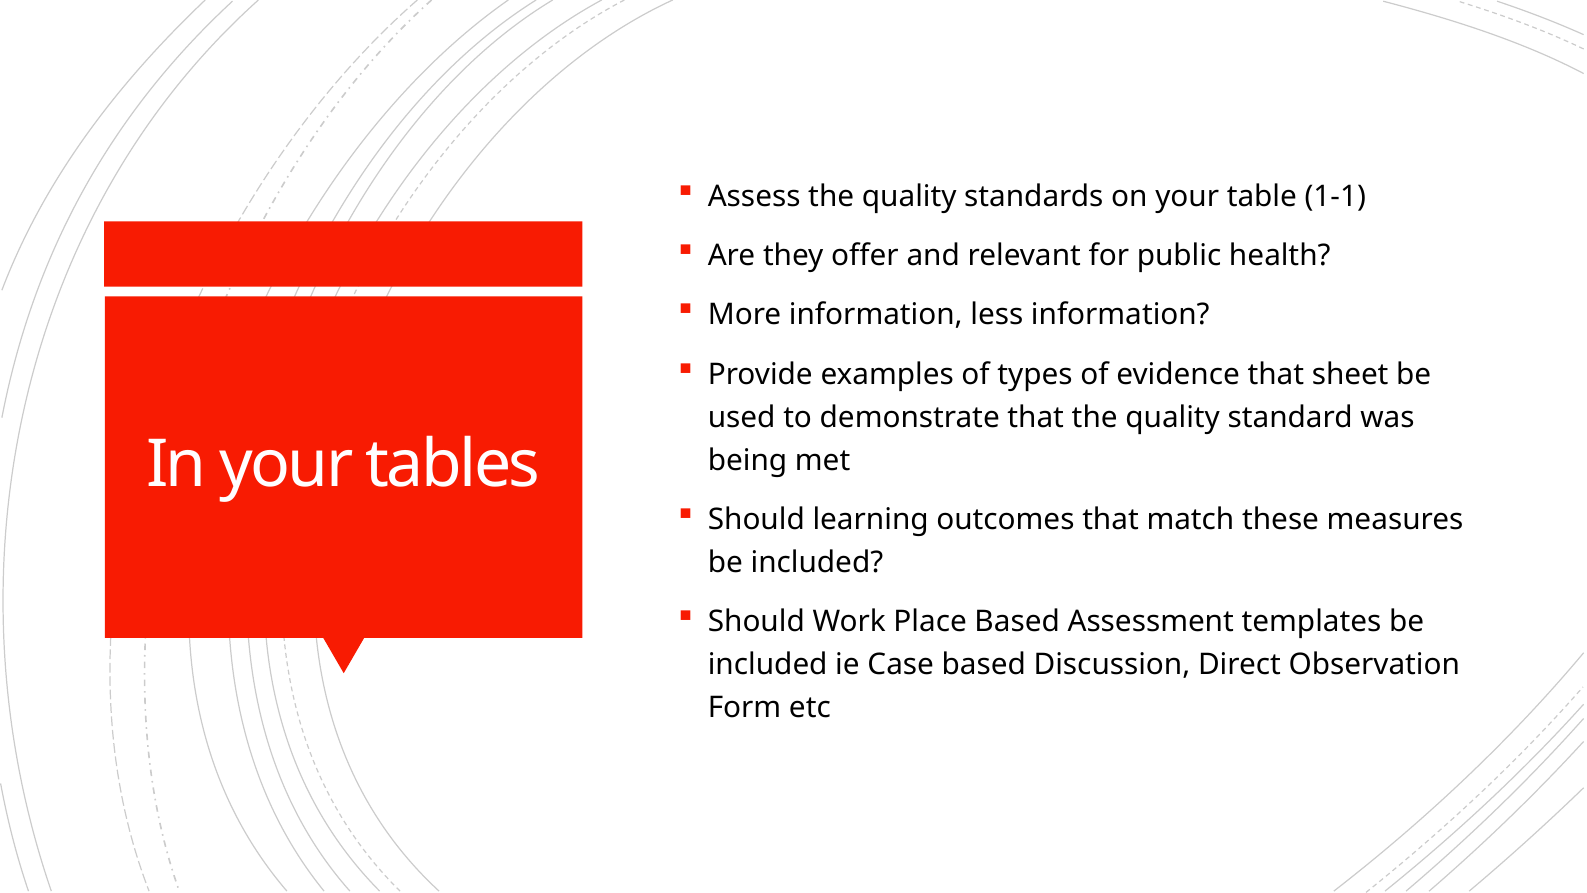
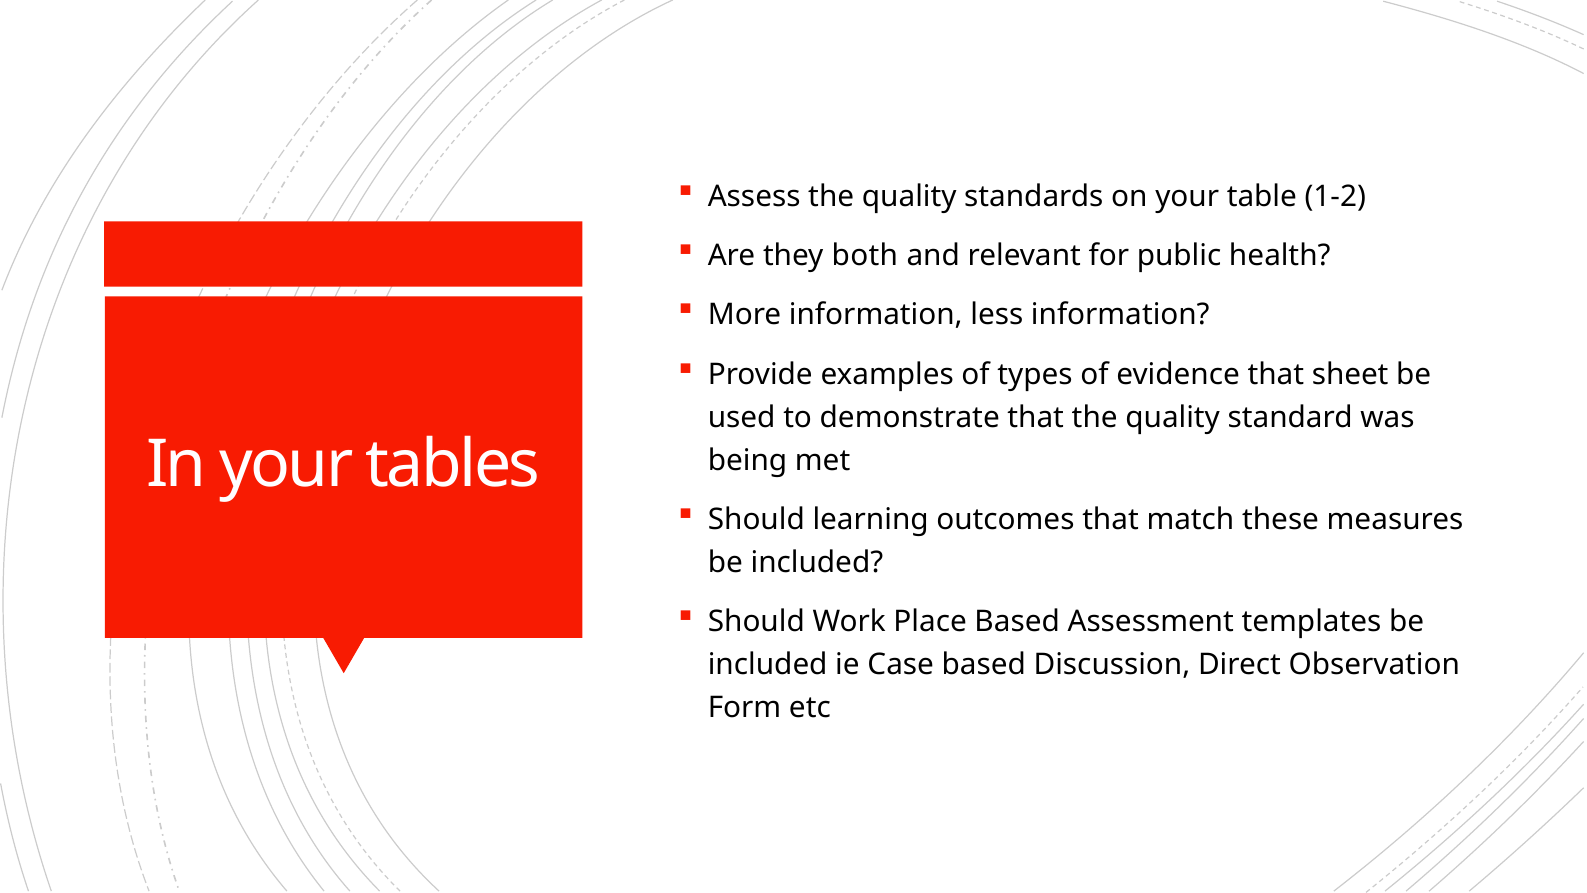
1-1: 1-1 -> 1-2 (1335, 196)
offer: offer -> both (865, 256)
